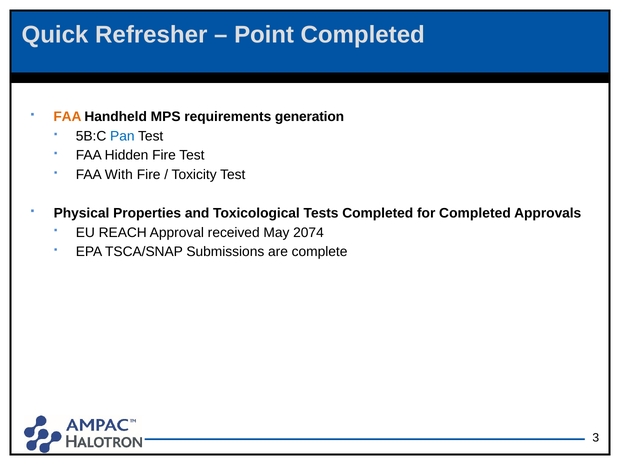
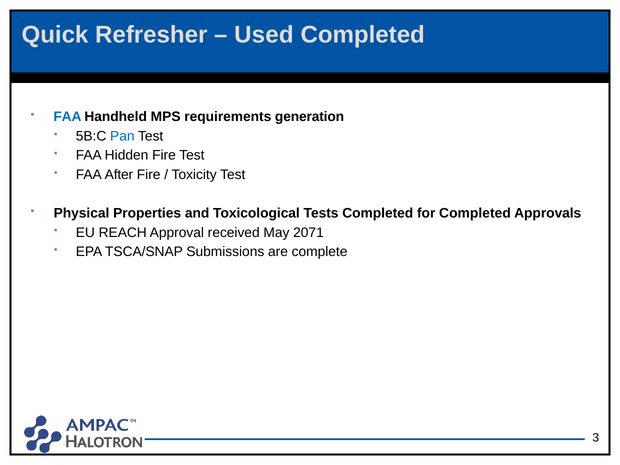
Point: Point -> Used (264, 35)
FAA colour: orange -> blue (67, 117)
With: With -> After (119, 175)
2074: 2074 -> 2071 (308, 232)
